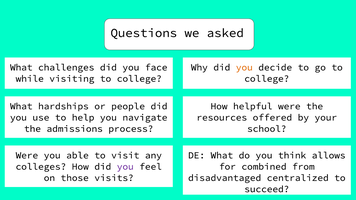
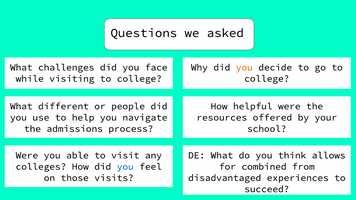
hardships: hardships -> different (63, 106)
you colour: purple -> blue (125, 167)
centralized: centralized -> experiences (298, 178)
